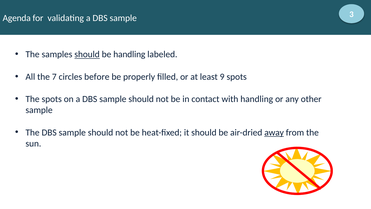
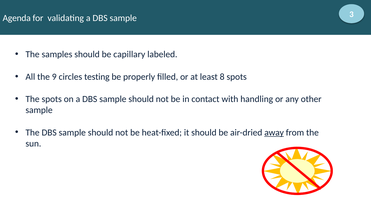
should underline: present -> none (87, 54)
be handling: handling -> capillary (129, 54)
7: 7 -> 9 (54, 77)
before: before -> testing (97, 77)
9: 9 -> 8 (222, 77)
